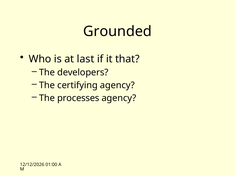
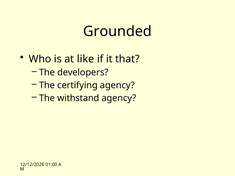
last: last -> like (86, 59)
processes: processes -> withstand (78, 98)
